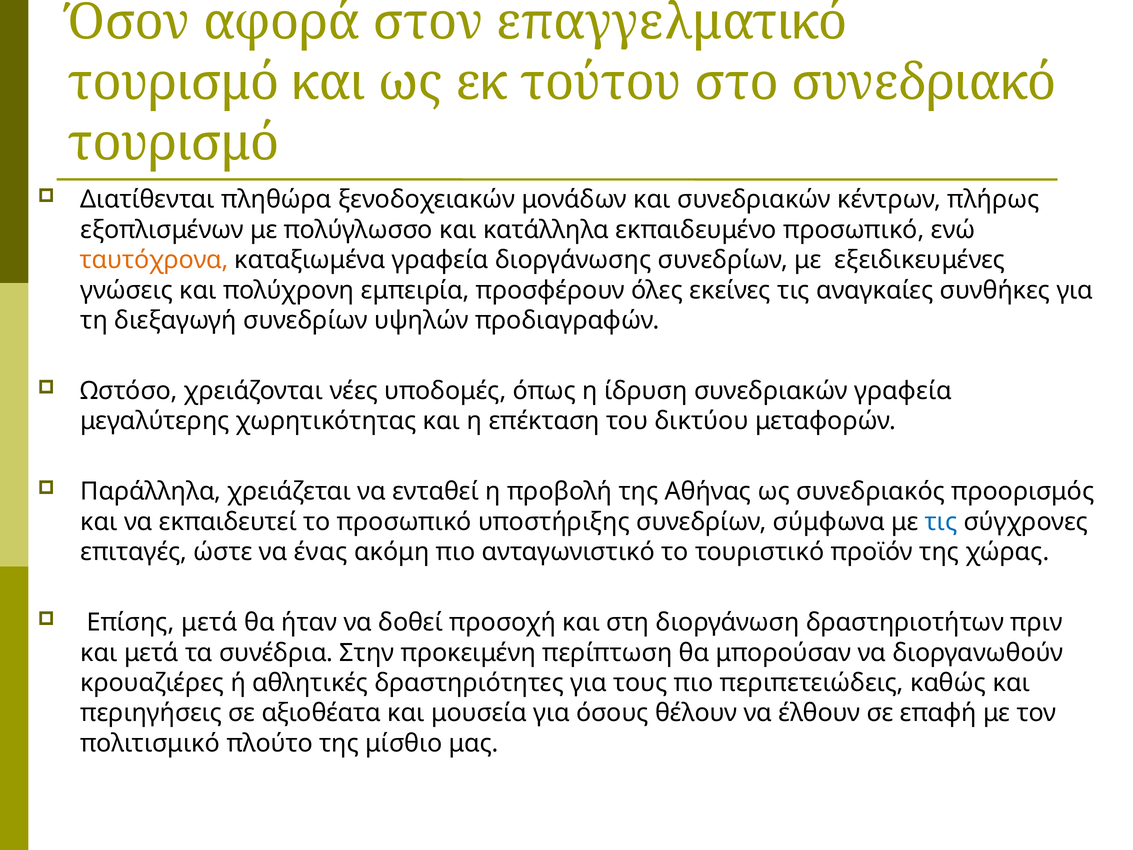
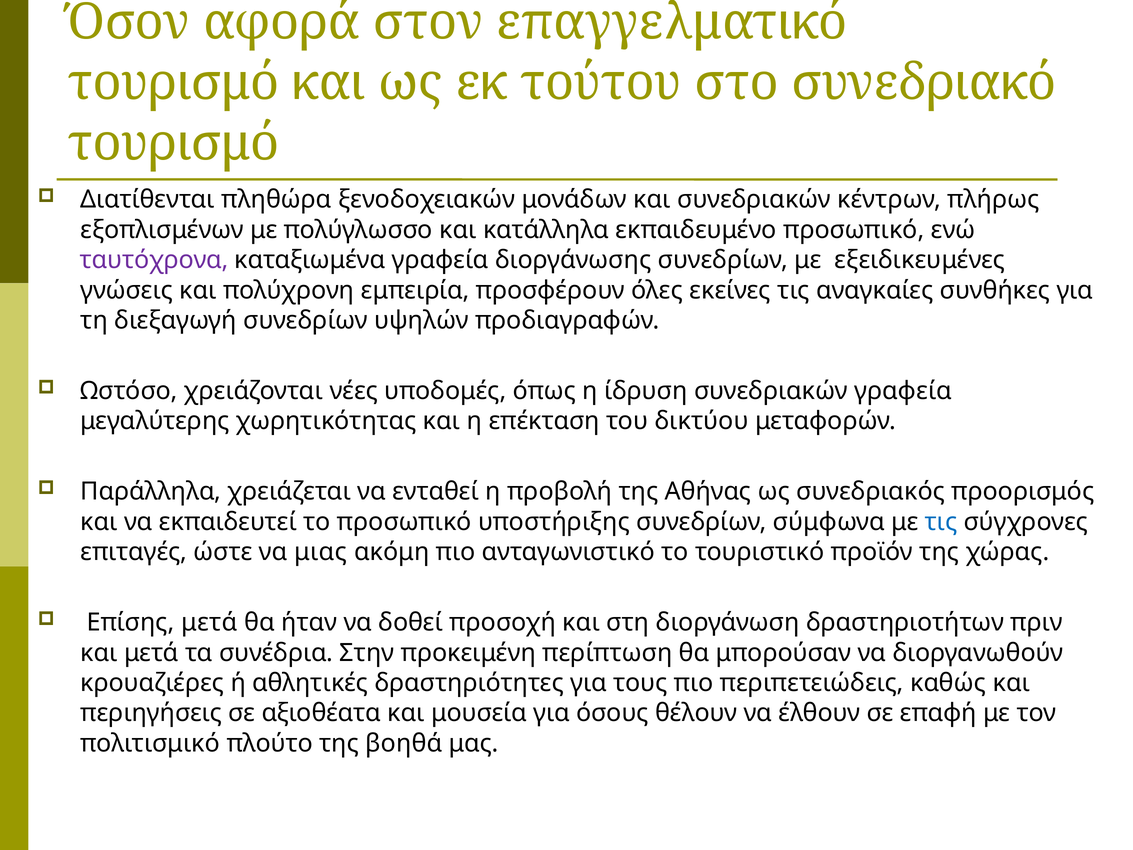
ταυτόχρονα colour: orange -> purple (154, 260)
ένας: ένας -> μιας (321, 552)
μίσθιο: μίσθιο -> βοηθά (404, 743)
